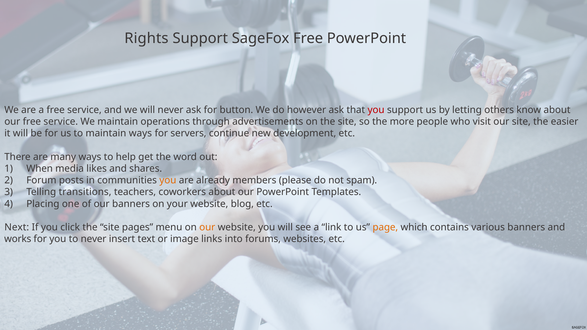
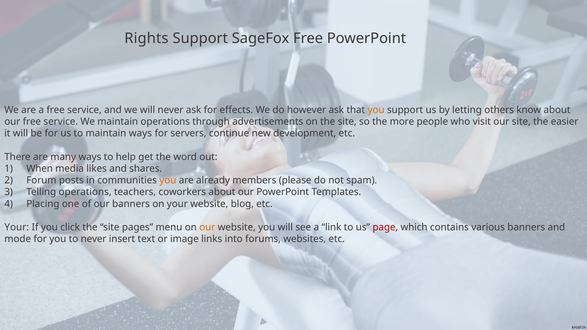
button: button -> effects (236, 110)
you colour: red -> orange (376, 110)
Telling transitions: transitions -> operations (85, 192)
Next: Next -> Your (17, 227)
page colour: orange -> red (385, 227)
works: works -> mode (18, 239)
